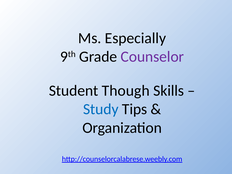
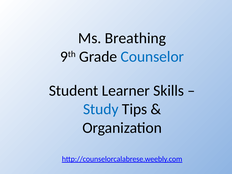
Especially: Especially -> Breathing (135, 38)
Counselor colour: purple -> blue (152, 57)
Though: Though -> Learner (126, 91)
